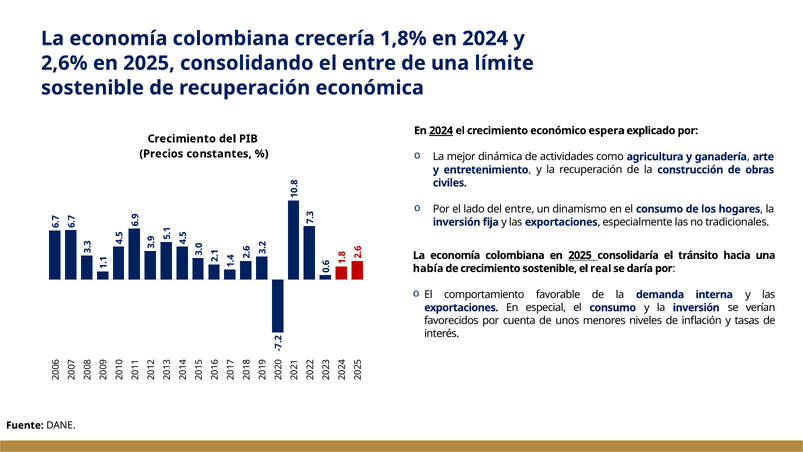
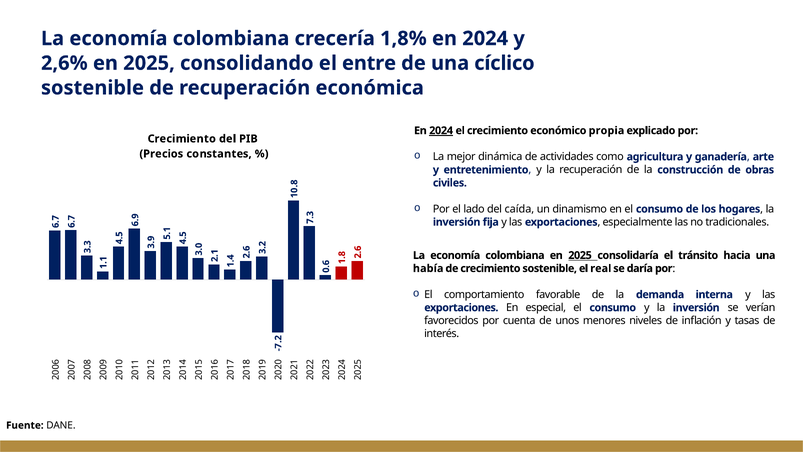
límite: límite -> cíclico (504, 63)
espera: espera -> propia (606, 130)
del entre: entre -> caída (519, 209)
